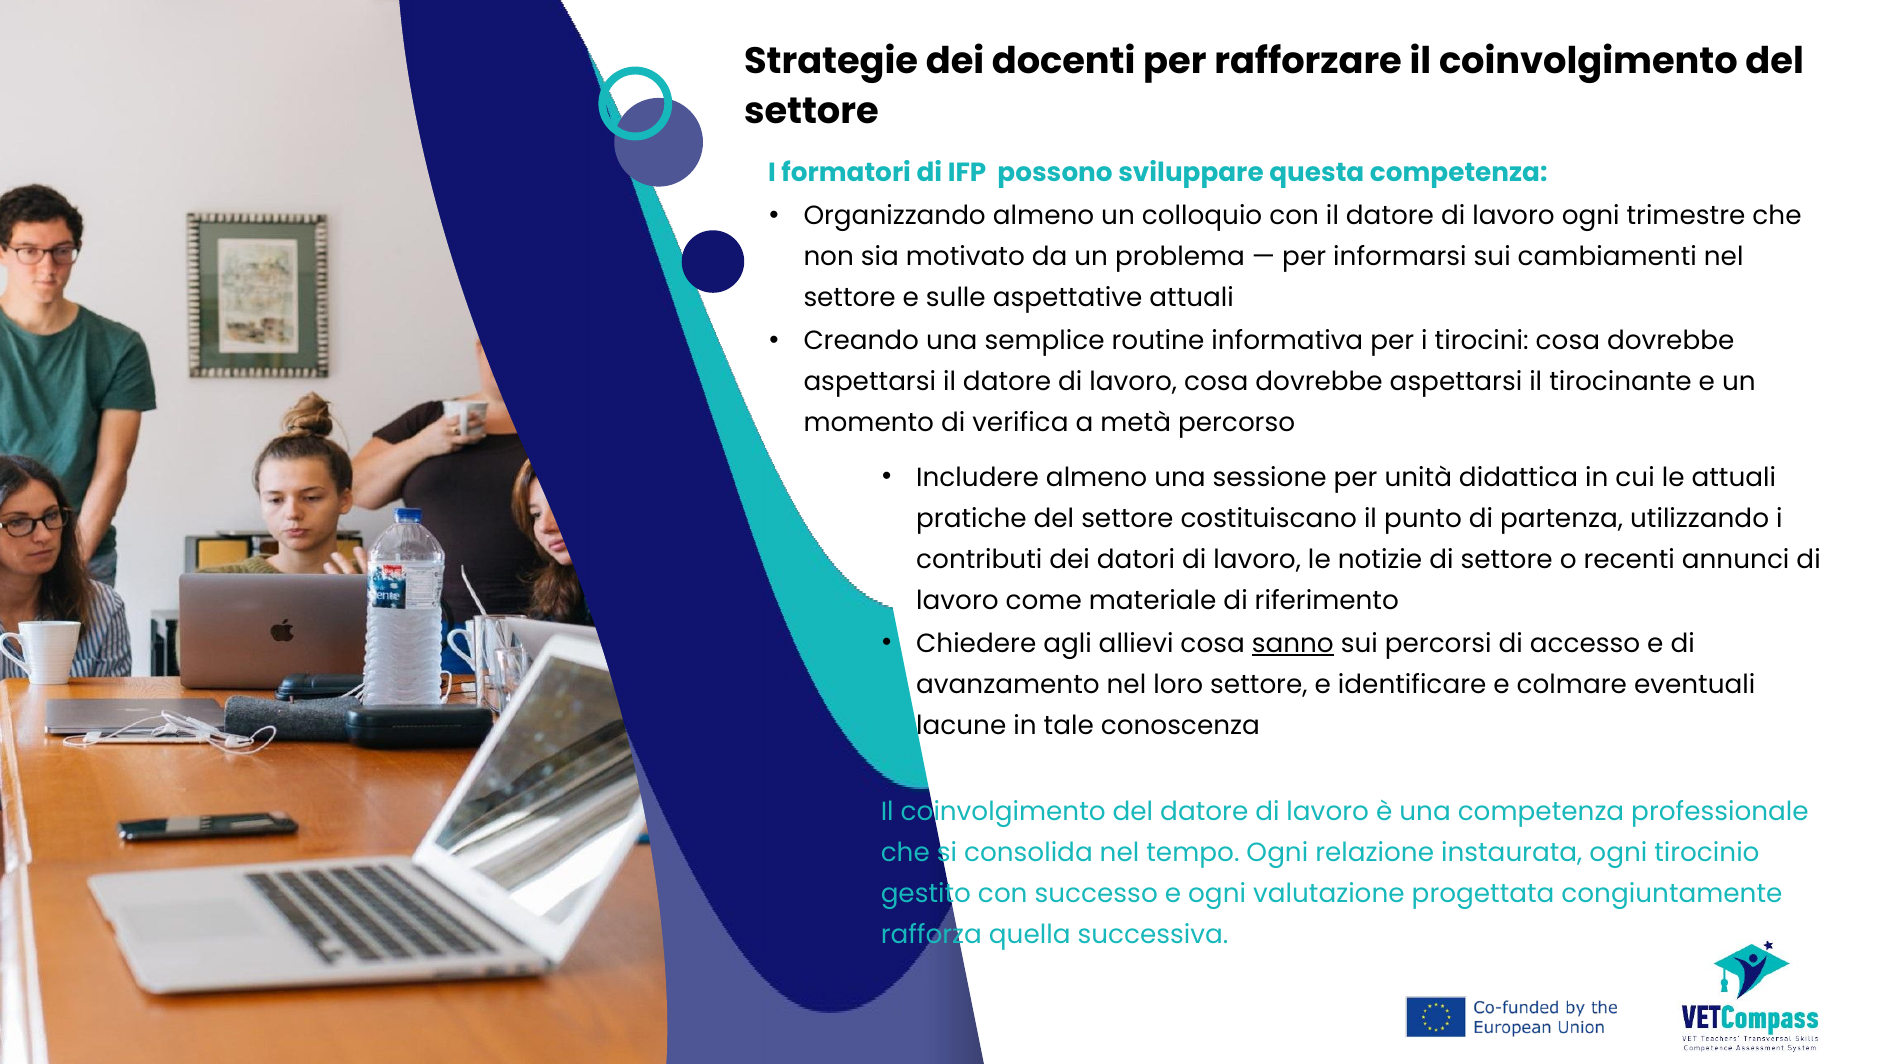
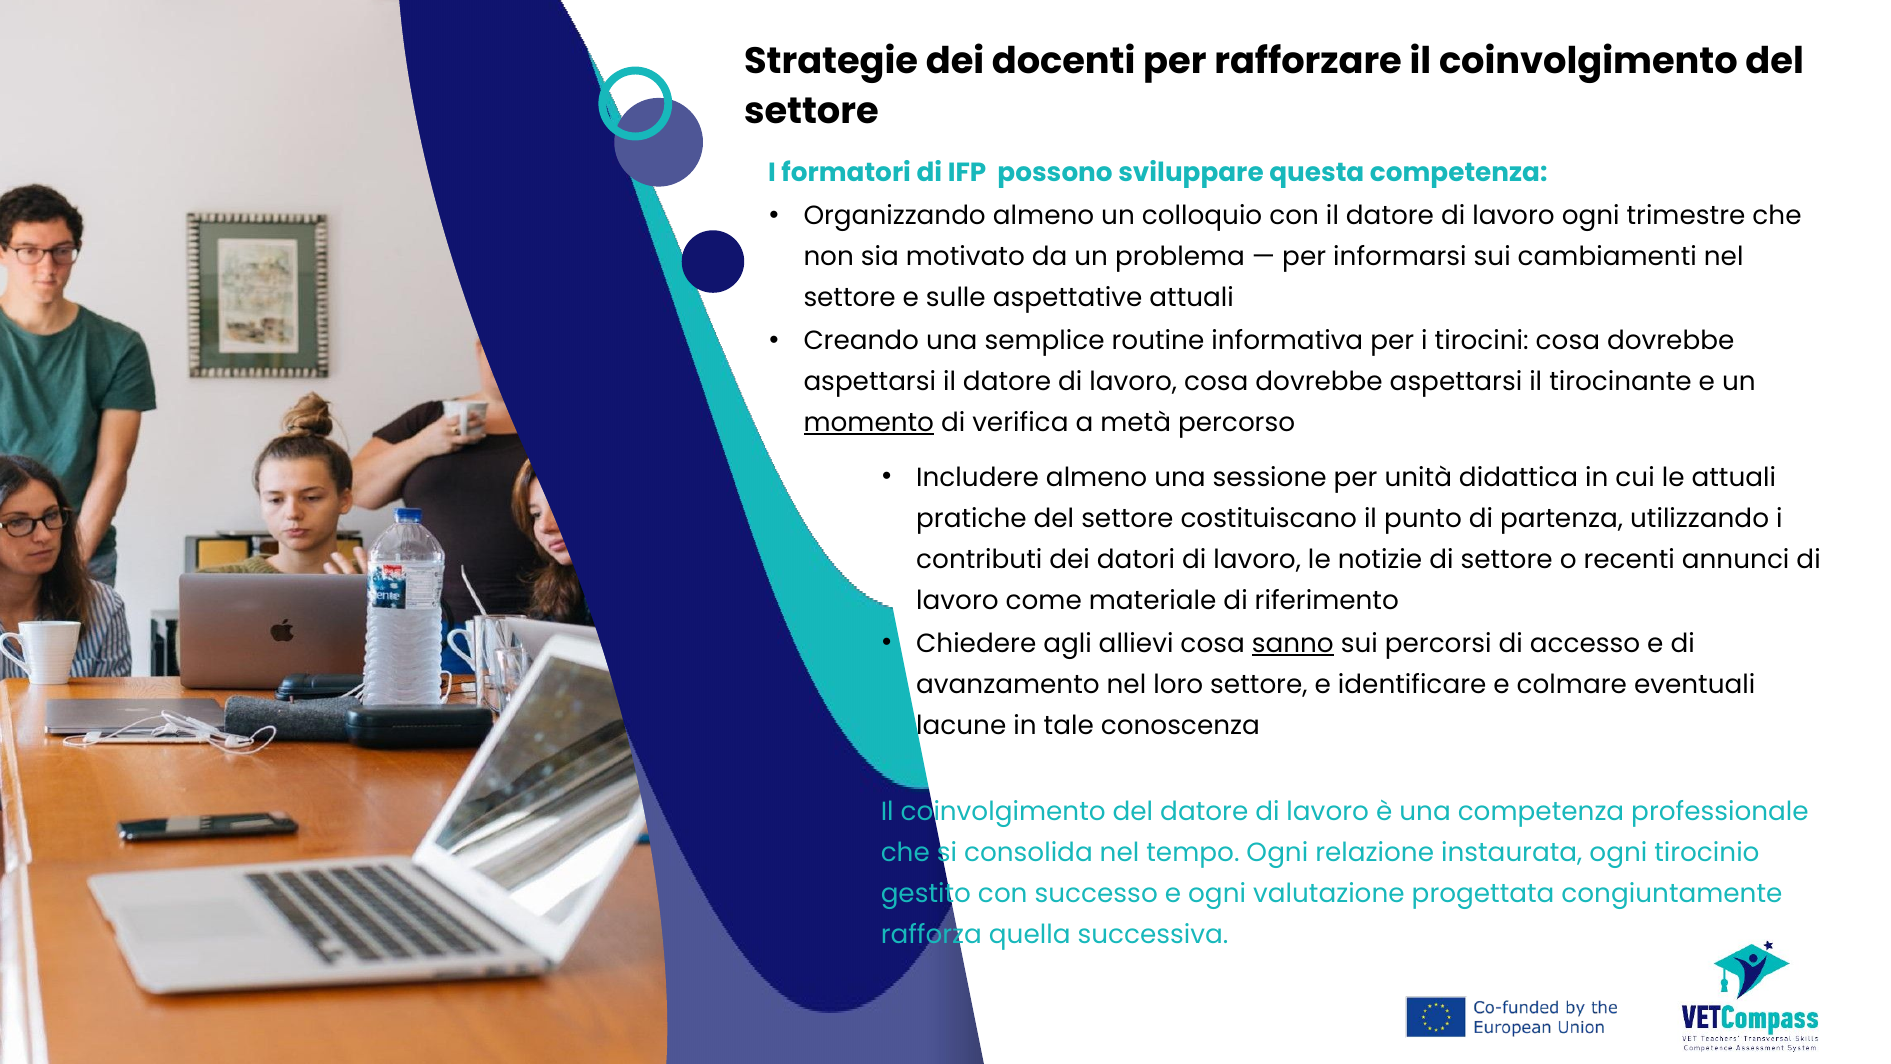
momento underline: none -> present (869, 423)
